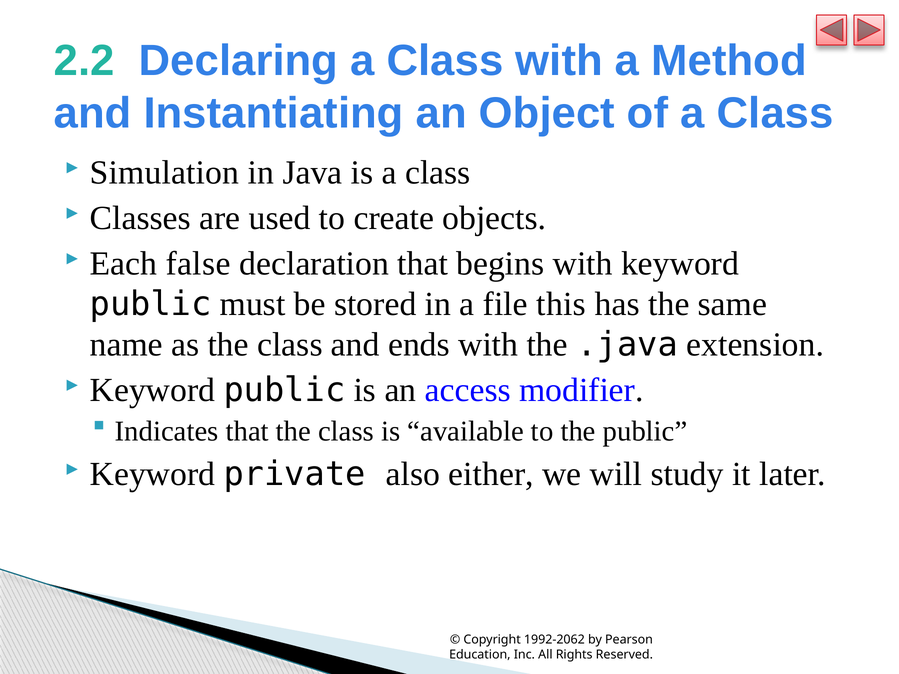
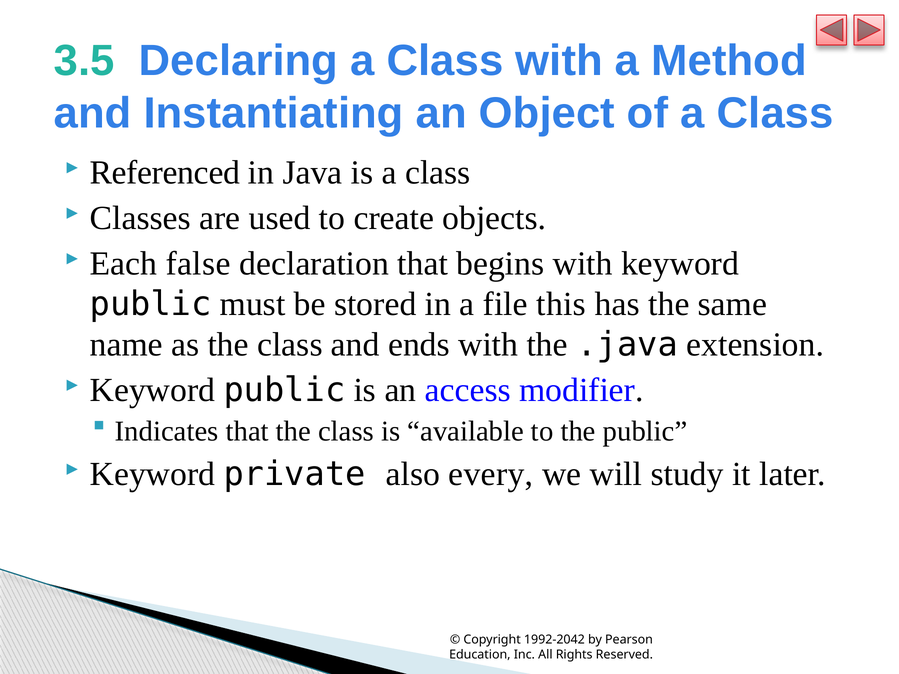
2.2: 2.2 -> 3.5 (84, 61)
Simulation: Simulation -> Referenced (165, 173)
either: either -> every (491, 474)
1992-2062: 1992-2062 -> 1992-2042 (554, 640)
